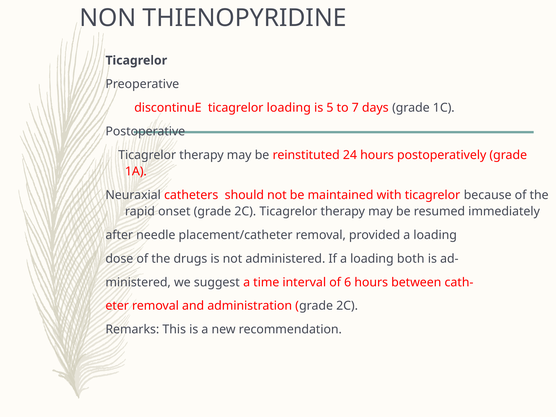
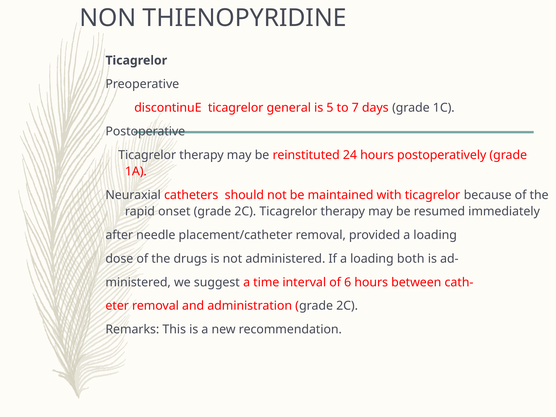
ticagrelor loading: loading -> general (289, 108)
